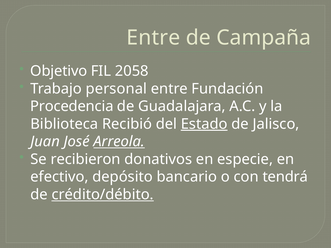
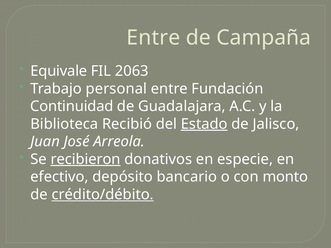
Objetivo: Objetivo -> Equivale (59, 71)
2058: 2058 -> 2063 (132, 71)
Procedencia: Procedencia -> Continuidad (72, 106)
Arreola underline: present -> none (119, 142)
recibieron underline: none -> present (86, 159)
tendrá: tendrá -> monto (285, 177)
